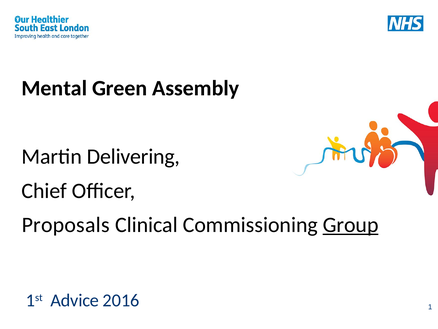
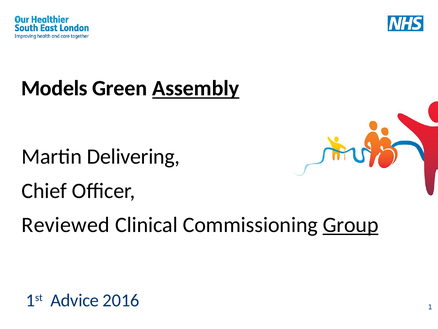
Mental: Mental -> Models (54, 88)
Assembly underline: none -> present (196, 88)
Proposals: Proposals -> Reviewed (66, 225)
